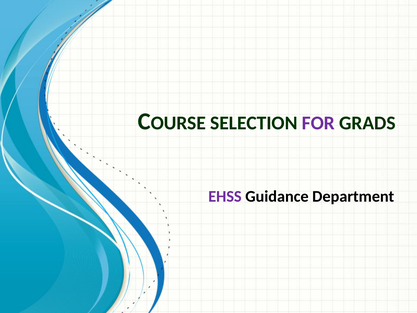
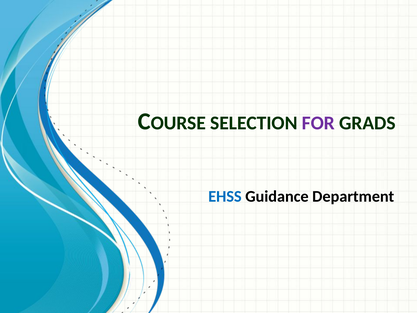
EHSS colour: purple -> blue (225, 196)
